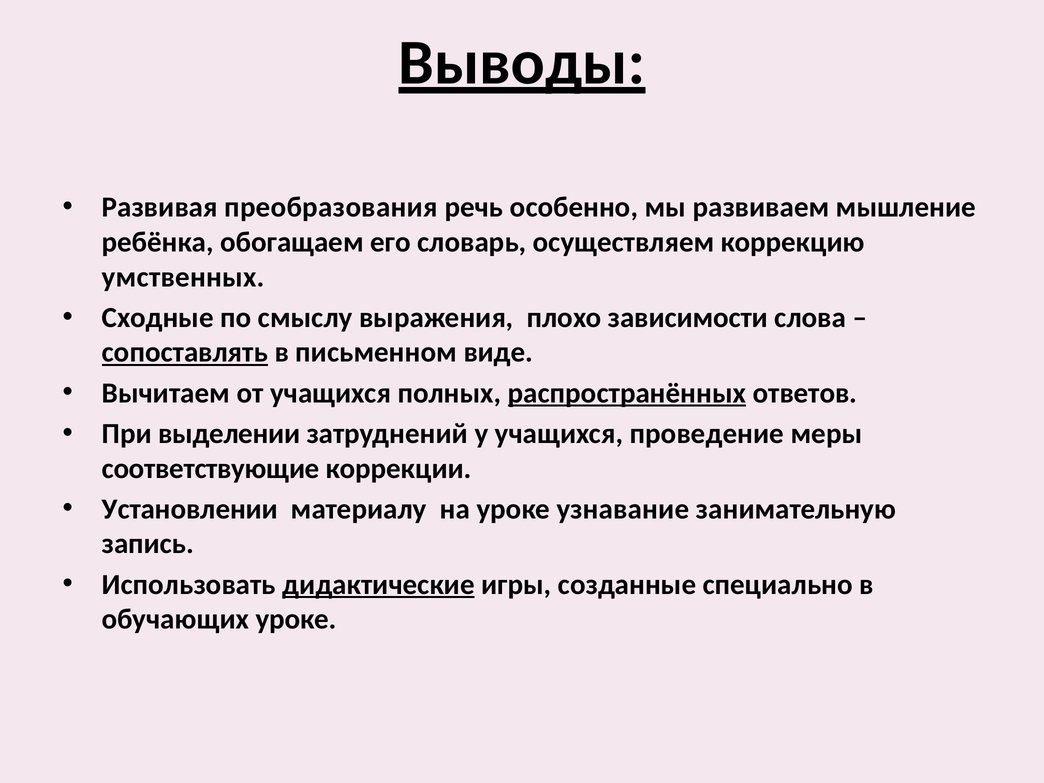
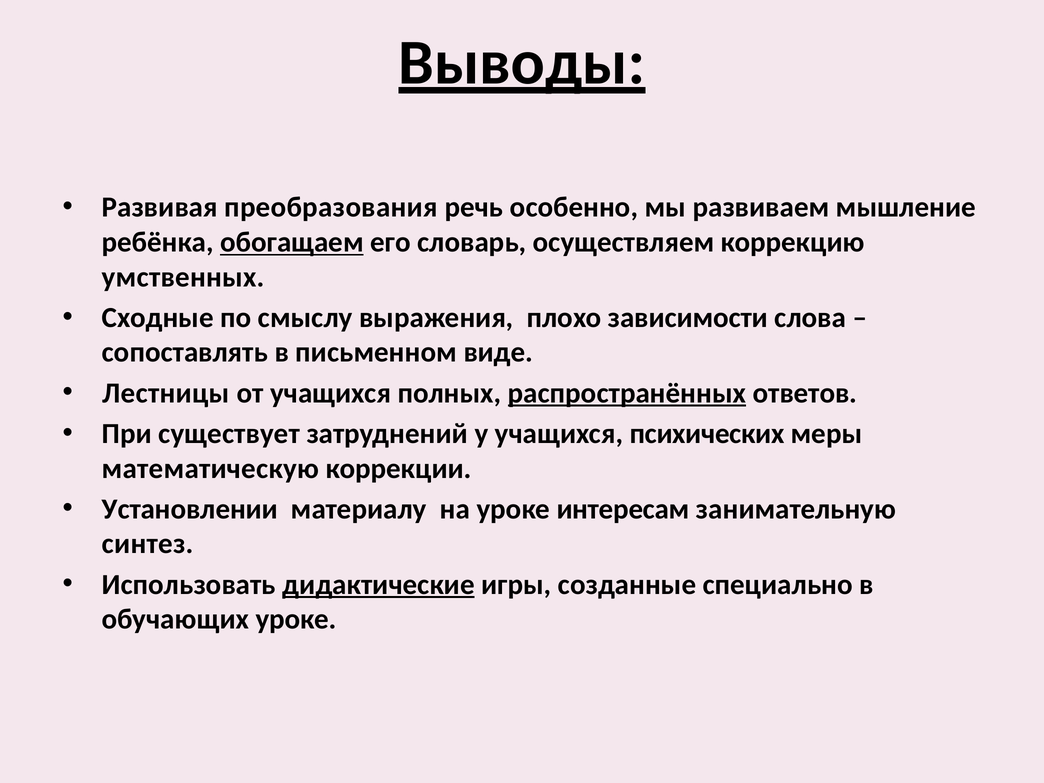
обогащаем underline: none -> present (292, 242)
сопоставлять underline: present -> none (185, 352)
Вычитаем: Вычитаем -> Лестницы (166, 393)
выделении: выделении -> существует (229, 434)
проведение: проведение -> психических (707, 434)
соответствующие: соответствующие -> математическую (210, 468)
узнавание: узнавание -> интересам (623, 509)
запись: запись -> синтез (148, 544)
